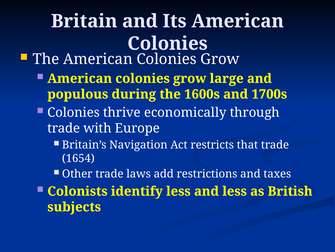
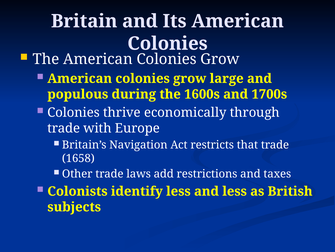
1654: 1654 -> 1658 (78, 158)
